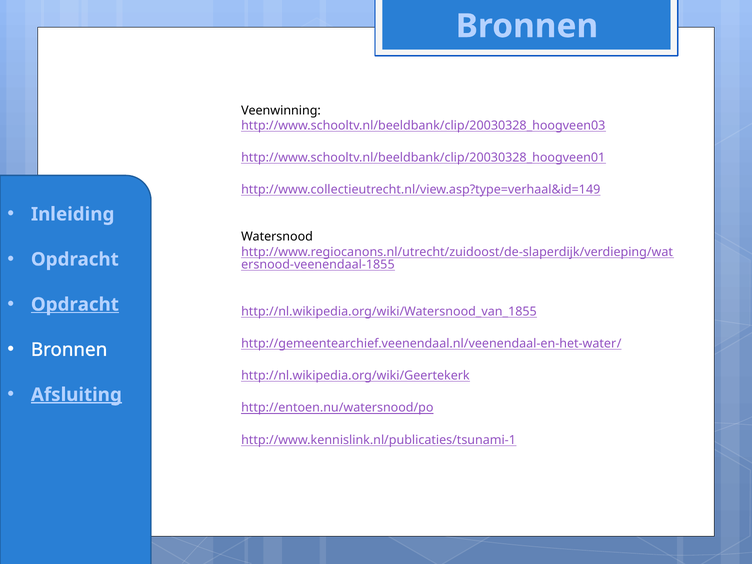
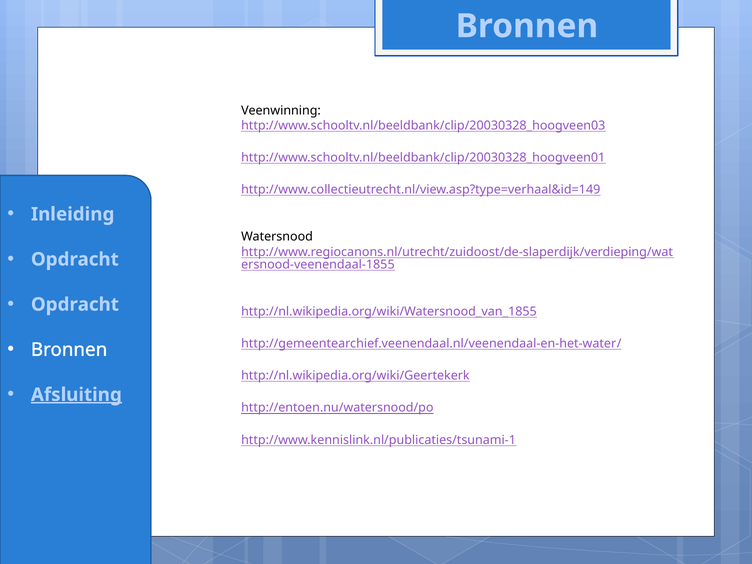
Opdracht underline: present -> none (75, 304)
